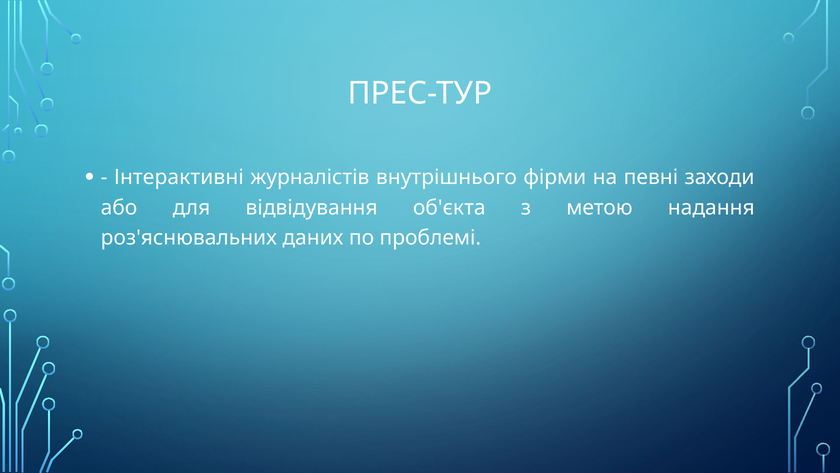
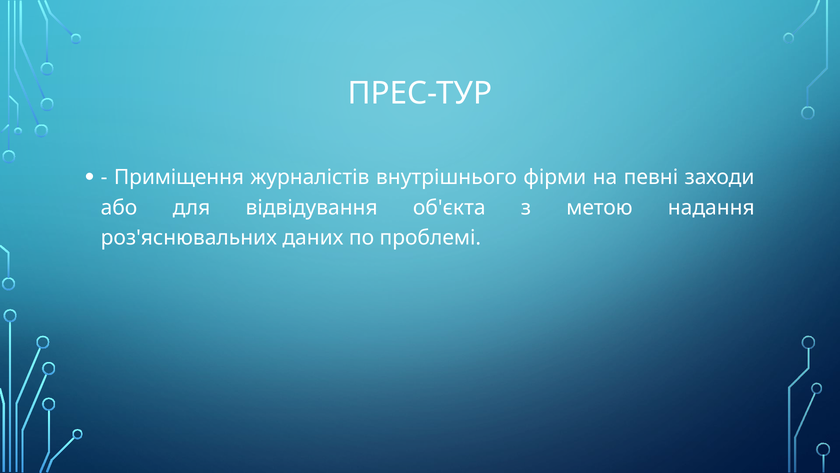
Інтерактивні: Інтерактивні -> Приміщення (179, 177)
